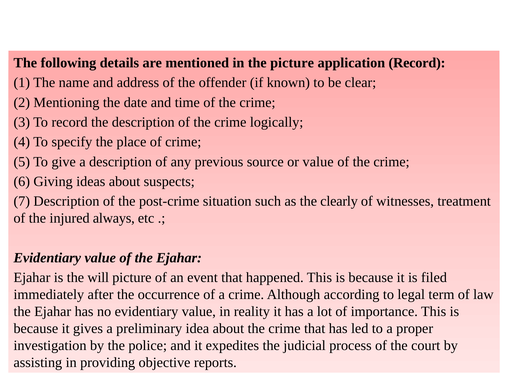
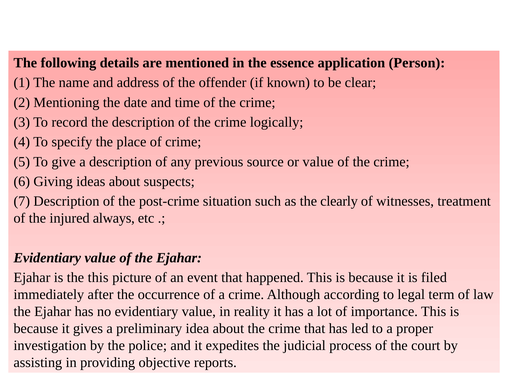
the picture: picture -> essence (292, 63)
application Record: Record -> Person (417, 63)
the will: will -> this (98, 278)
